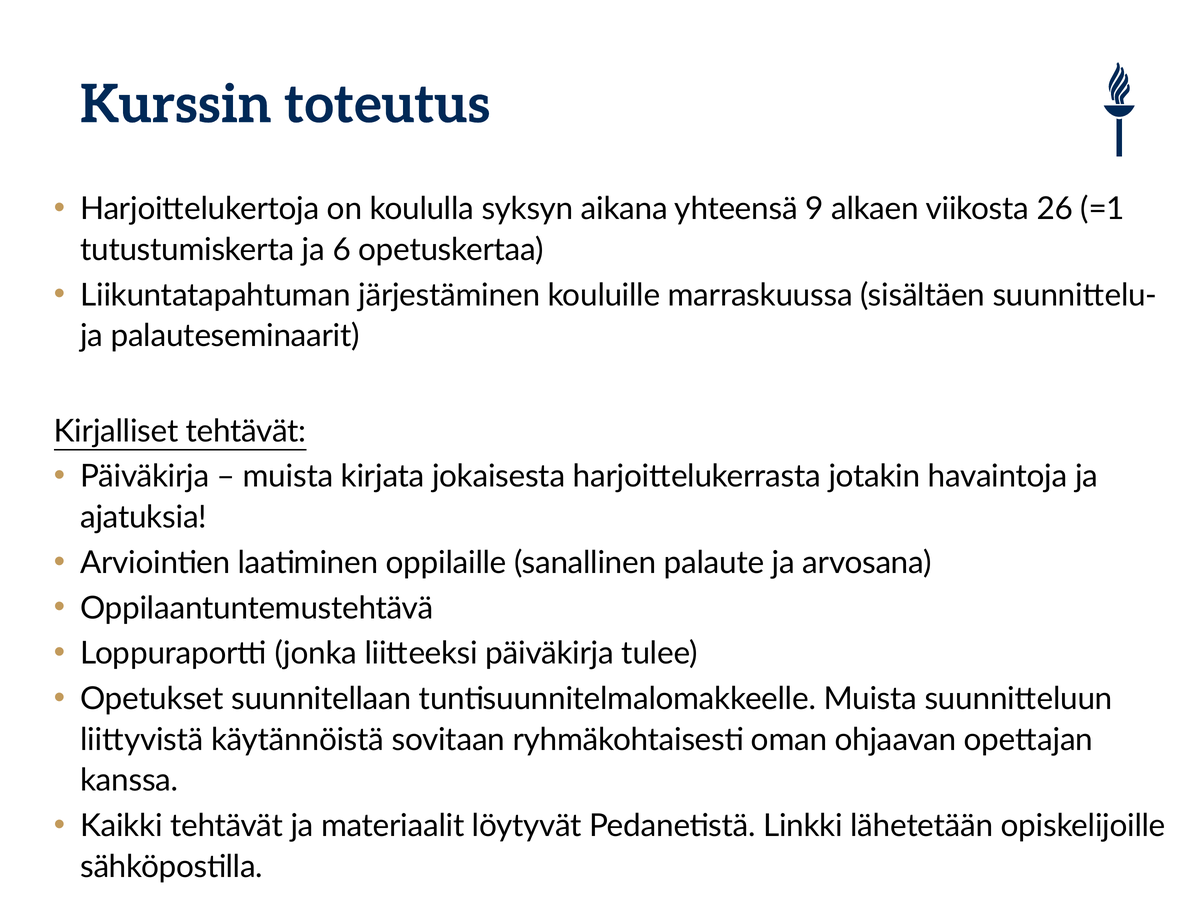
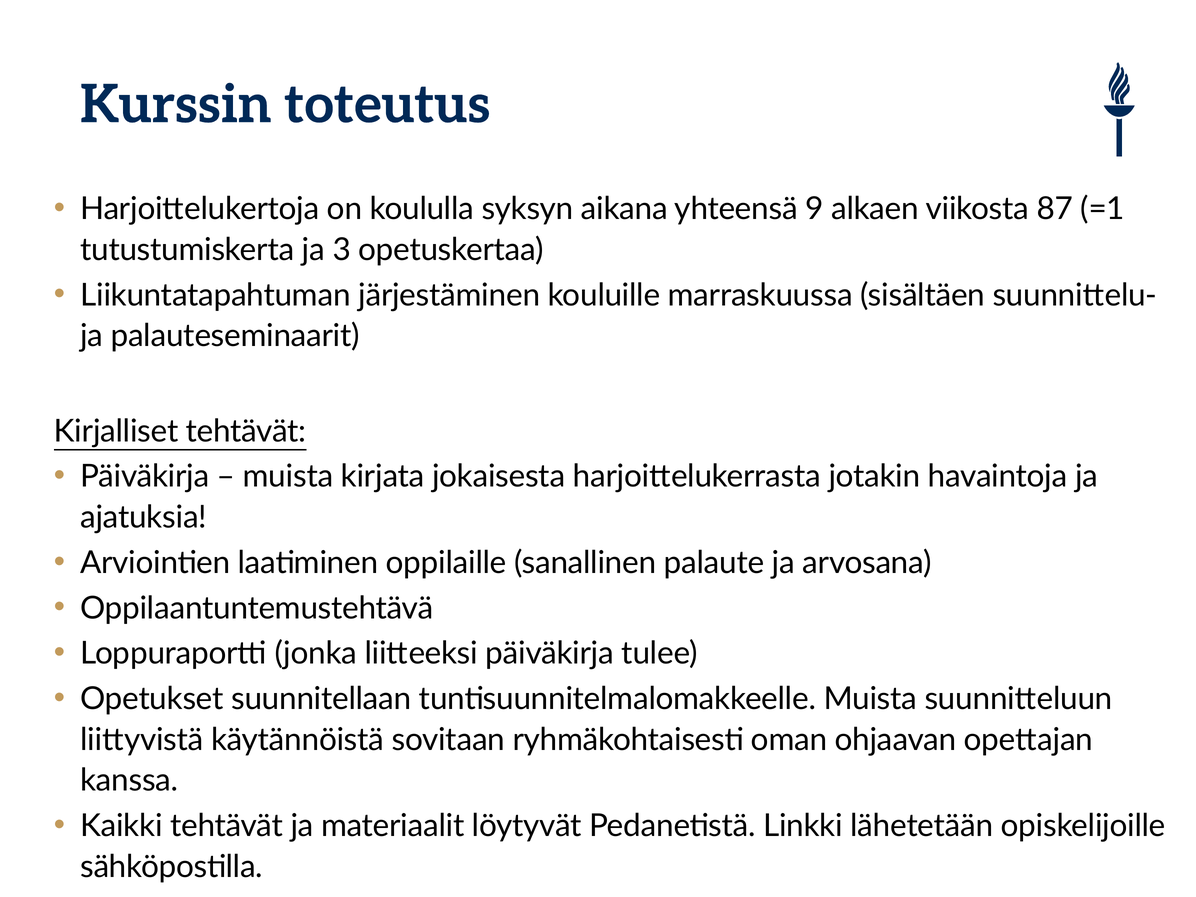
26: 26 -> 87 (1055, 209)
6: 6 -> 3 (342, 250)
